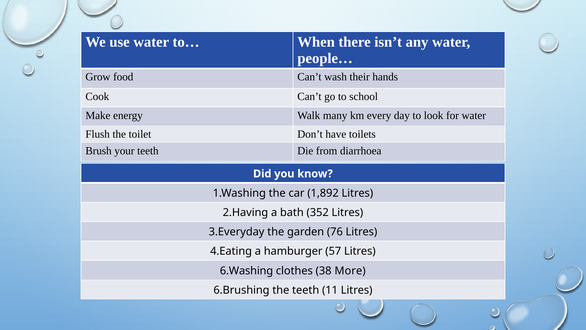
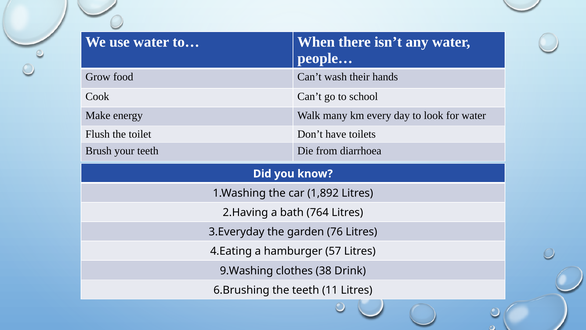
352: 352 -> 764 (318, 212)
6.Washing: 6.Washing -> 9.Washing (246, 270)
More: More -> Drink (350, 270)
